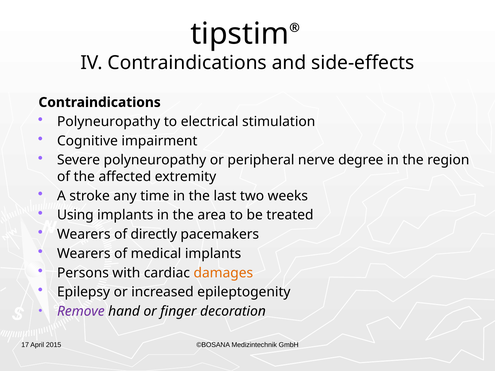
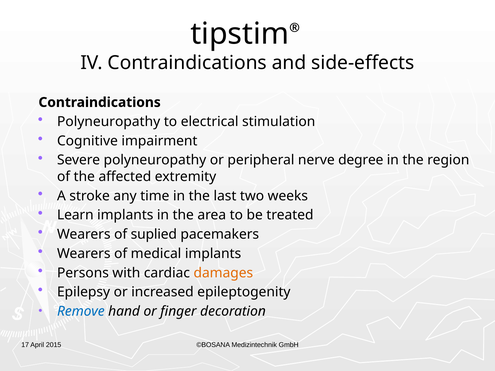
Using: Using -> Learn (75, 215)
directly: directly -> suplied (154, 234)
Remove colour: purple -> blue (81, 311)
